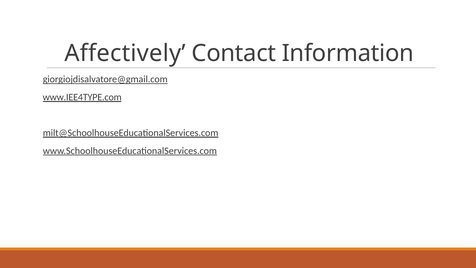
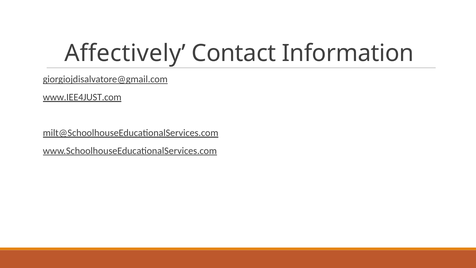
www.IEE4TYPE.com: www.IEE4TYPE.com -> www.IEE4JUST.com (82, 97)
